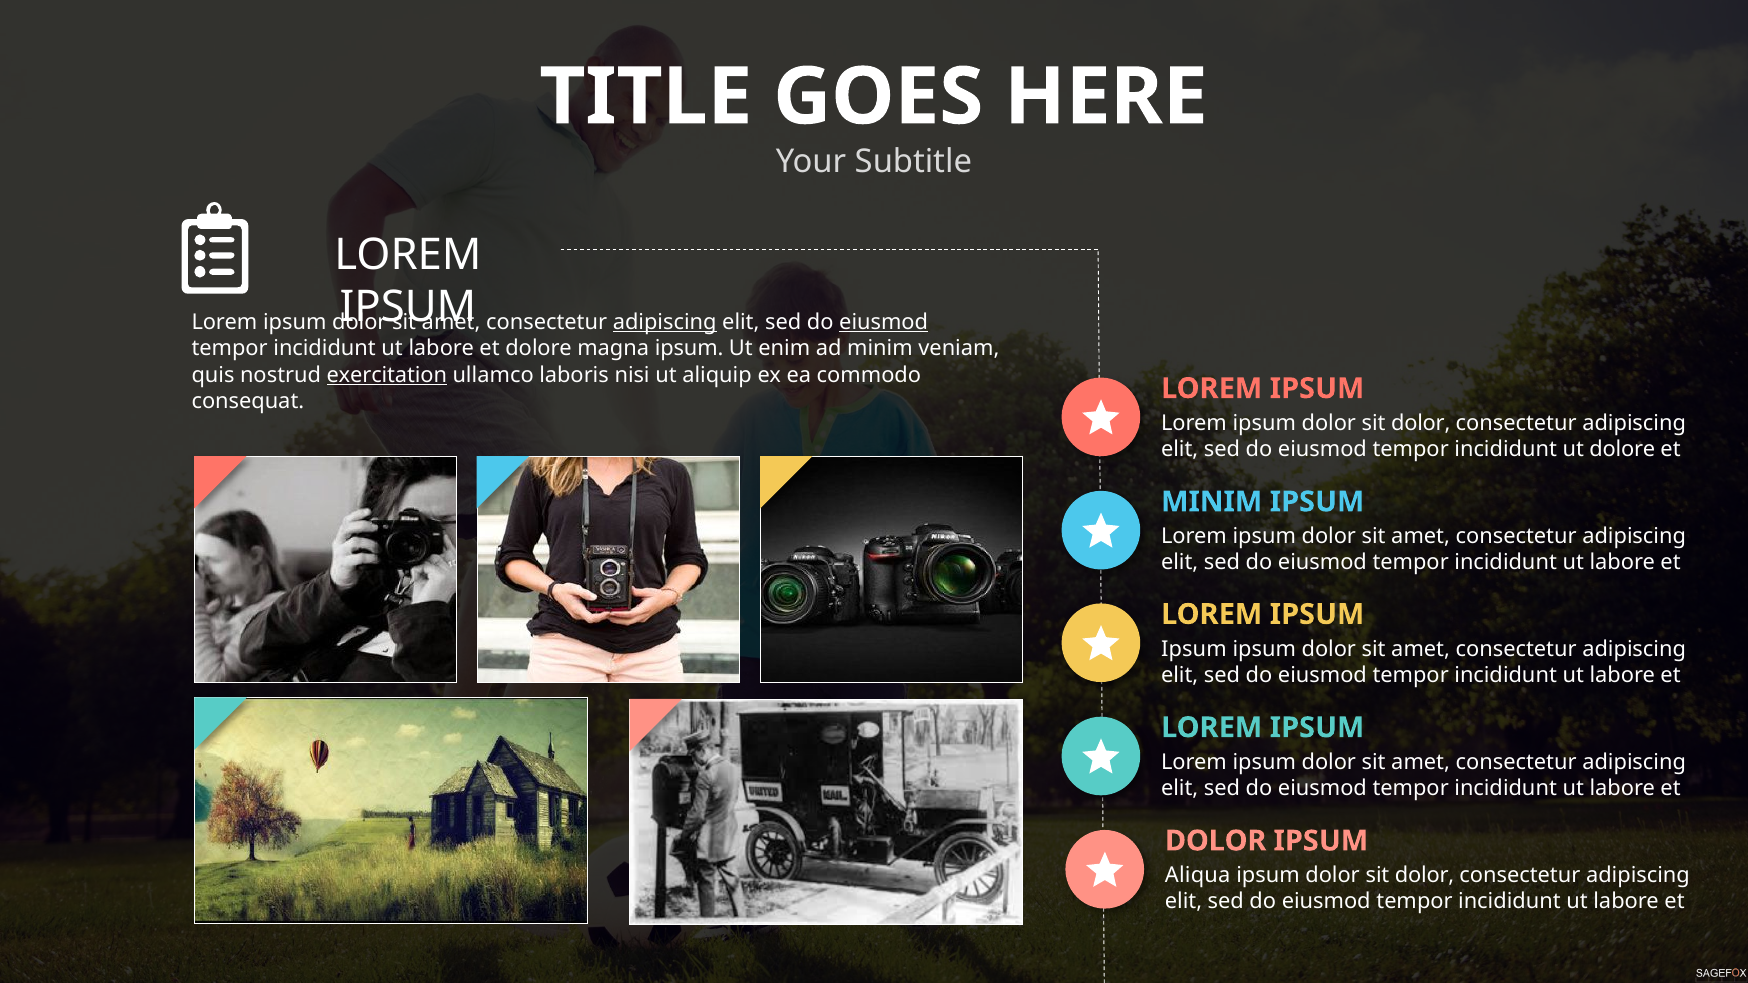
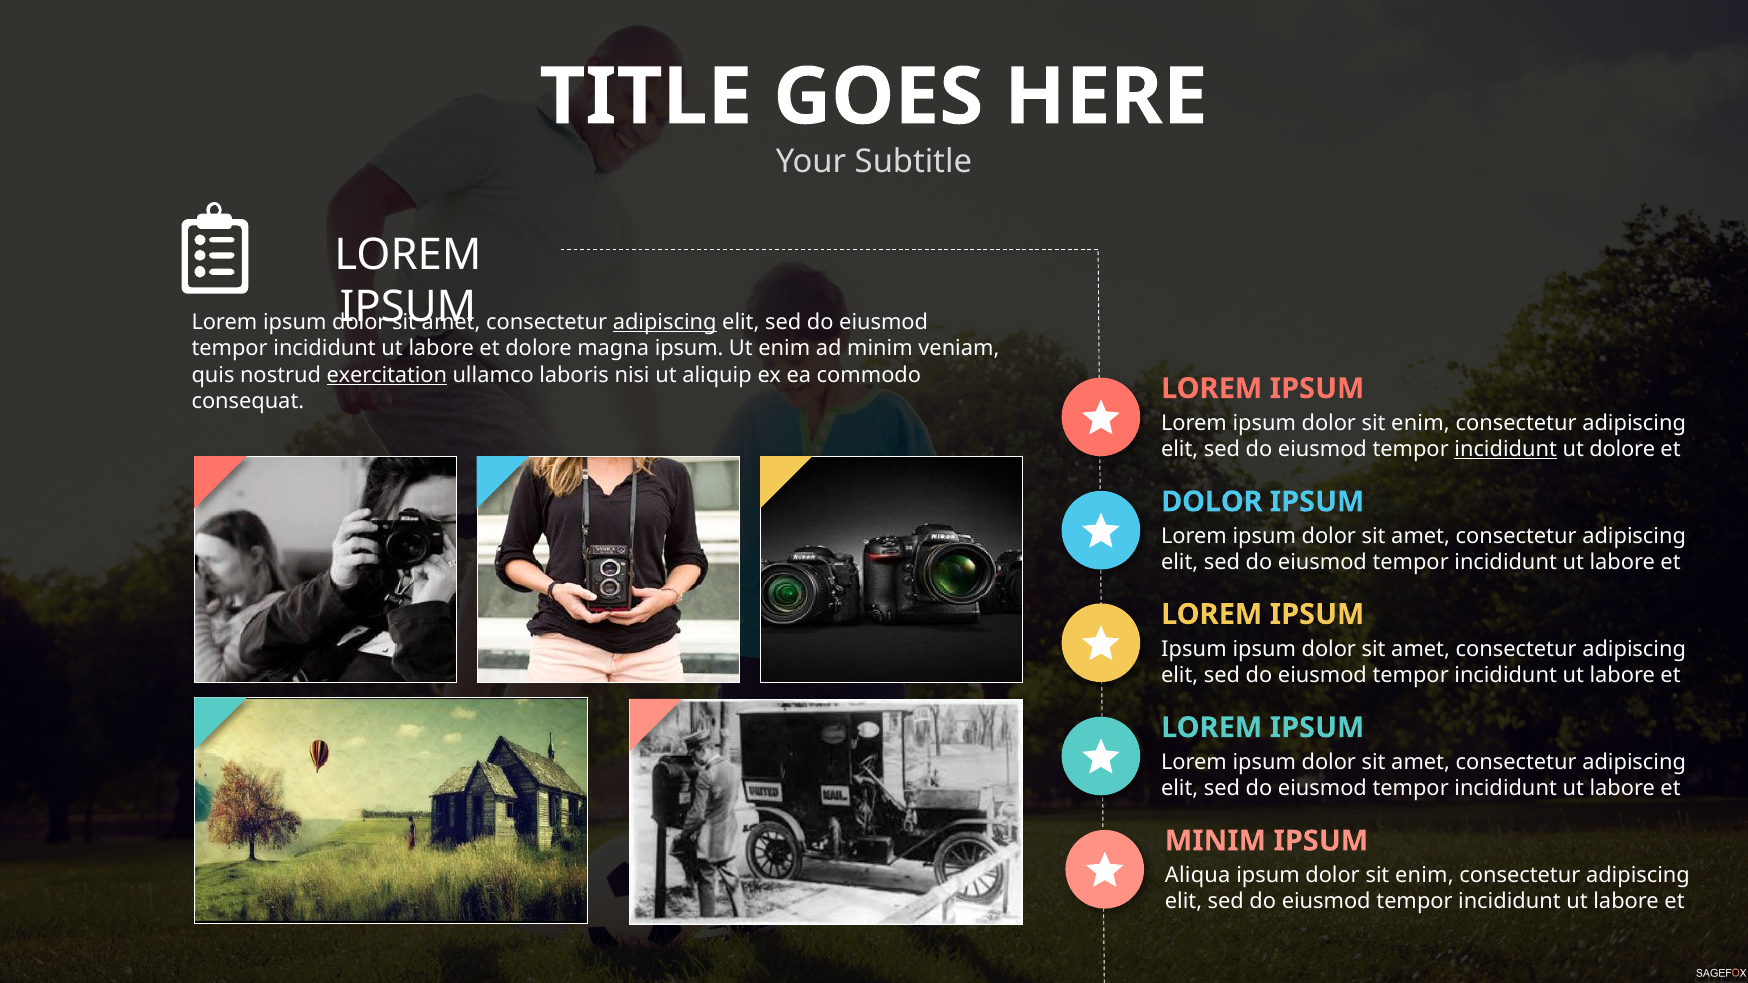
eiusmod underline: present -> none (884, 323)
dolor: dolor -> enim (1421, 423)
incididunt underline: none -> present (1506, 449)
MINIM: MINIM -> DOLOR (1212, 502)
DOLOR: DOLOR -> MINIM (1215, 841)
dolor: dolor -> enim (1424, 876)
